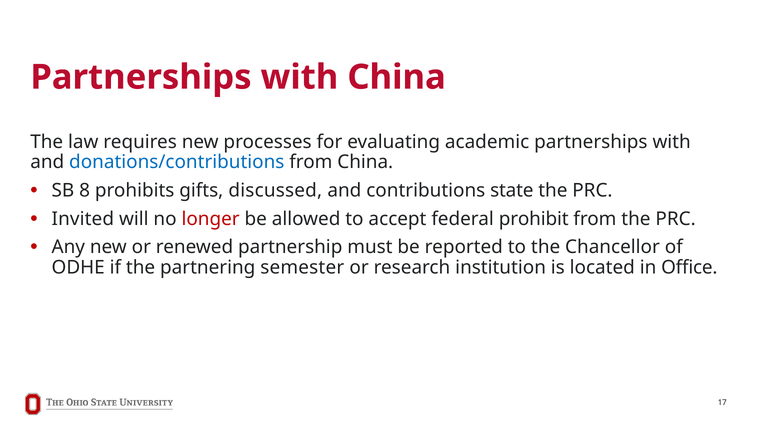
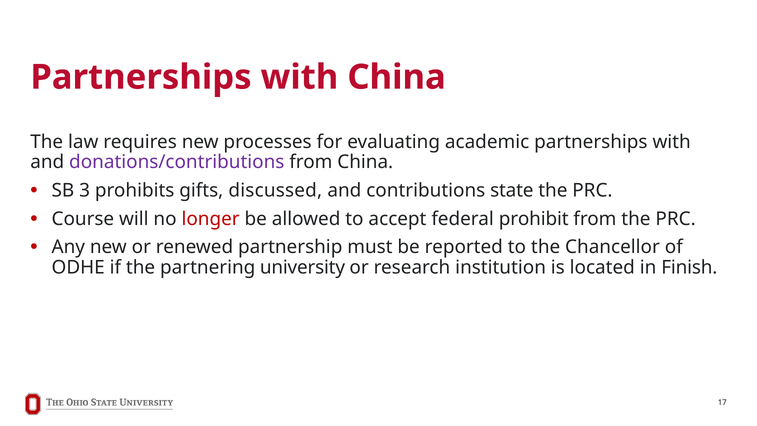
donations/contributions colour: blue -> purple (177, 162)
8: 8 -> 3 (85, 190)
Invited: Invited -> Course (83, 219)
semester: semester -> university (302, 268)
Office: Office -> Finish (689, 268)
